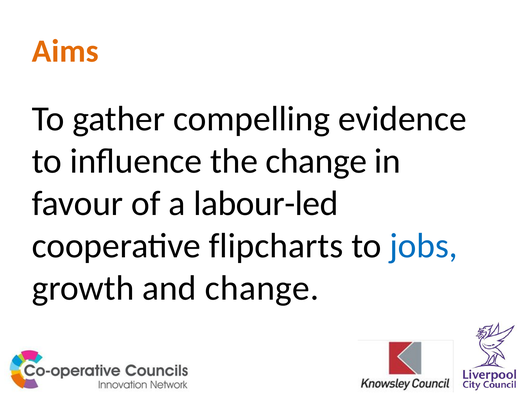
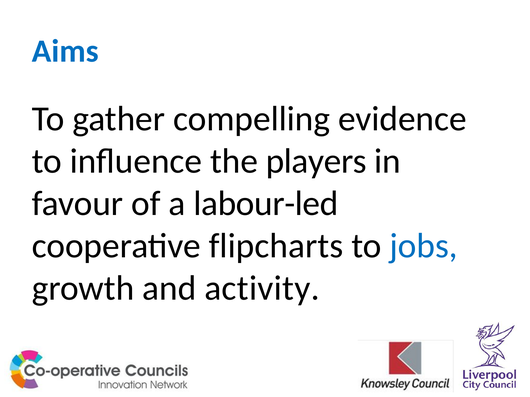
Aims colour: orange -> blue (65, 51)
the change: change -> players (316, 161)
and change: change -> activity (262, 289)
